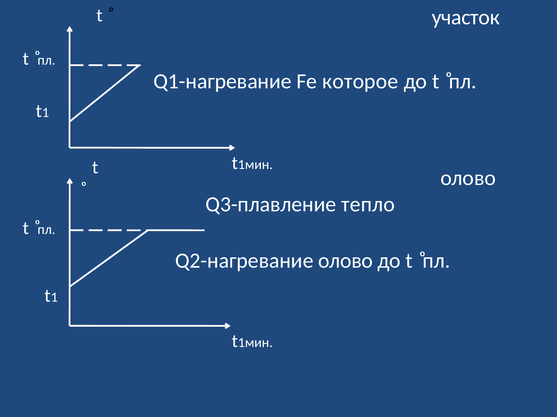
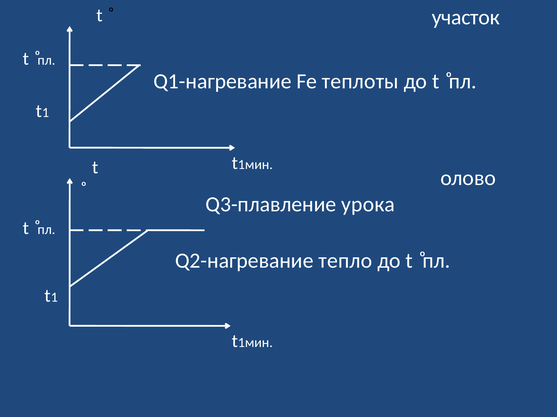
которое: которое -> теплоты (360, 82)
тепло: тепло -> урока (368, 205)
Q2-нагревание олово: олово -> тепло (345, 261)
